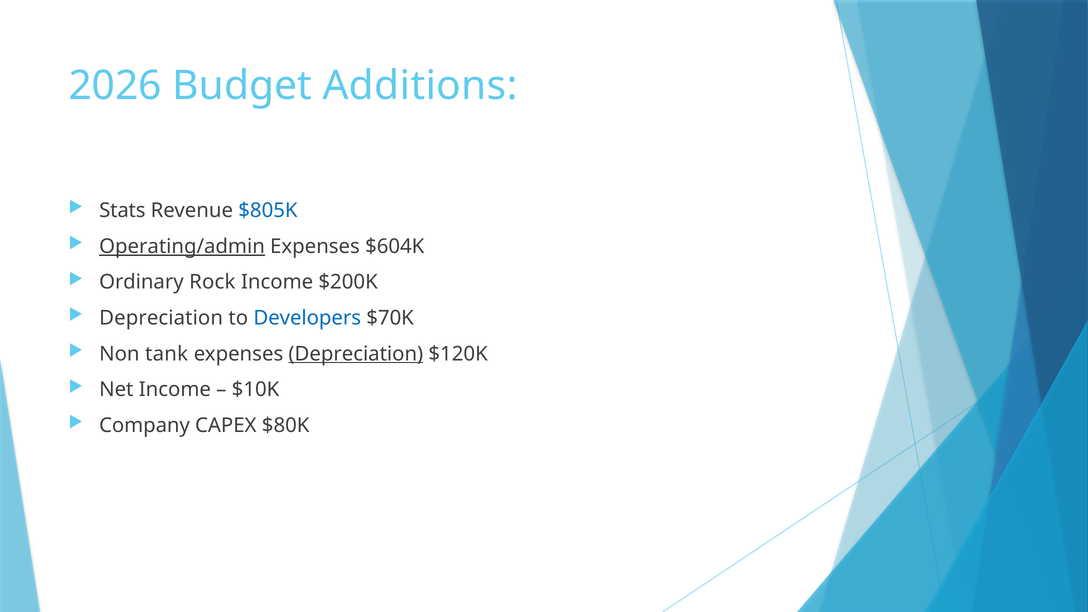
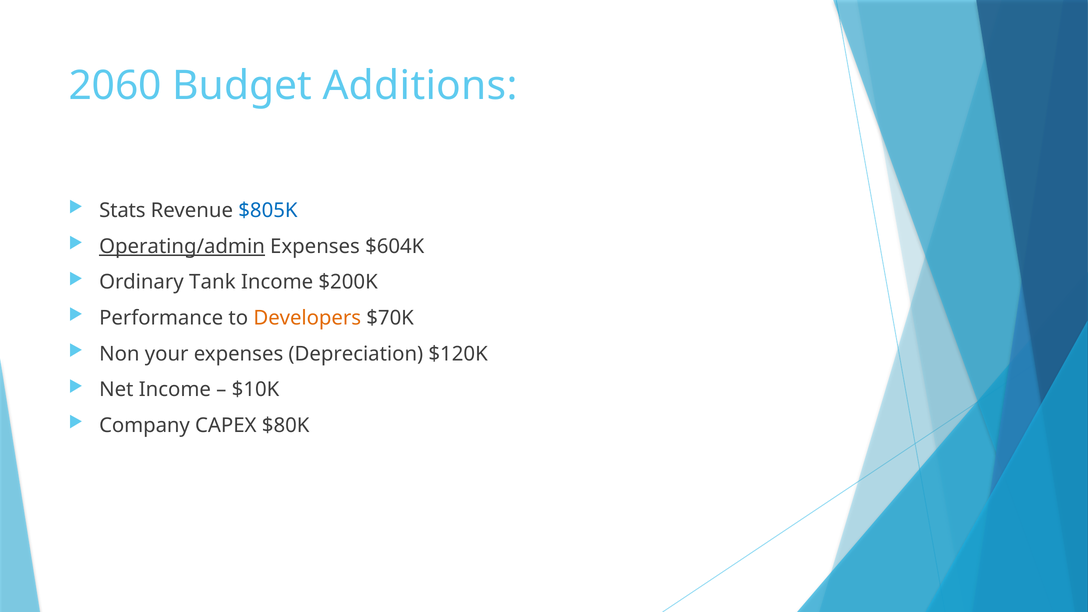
2026: 2026 -> 2060 (115, 86)
Rock: Rock -> Tank (212, 282)
Depreciation: Depreciation -> Performance (161, 318)
Developers colour: blue -> orange (307, 318)
tank: tank -> your (167, 354)
Depreciation underline: present -> none (356, 354)
